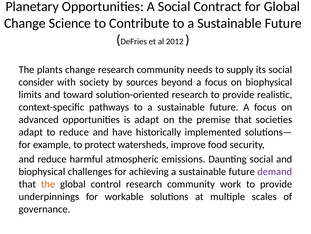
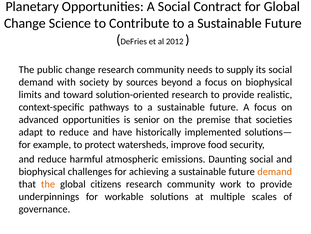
plants: plants -> public (50, 70)
consider: consider -> demand (36, 82)
is adapt: adapt -> senior (147, 119)
demand colour: purple -> orange (275, 171)
control: control -> citizens (106, 184)
